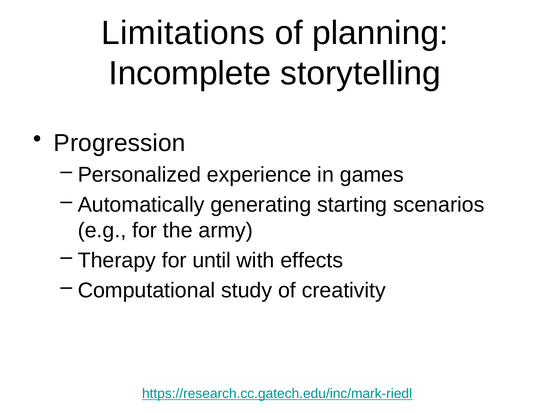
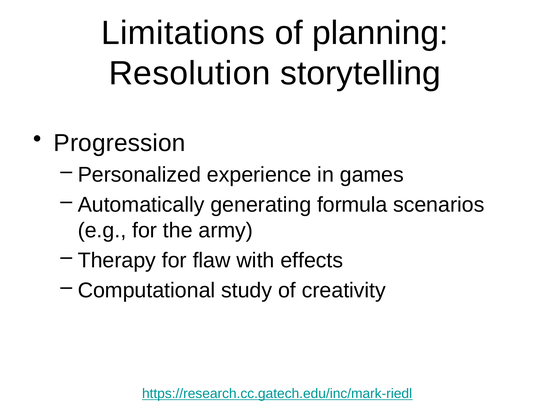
Incomplete: Incomplete -> Resolution (190, 73)
starting: starting -> formula (352, 204)
until: until -> flaw (212, 260)
